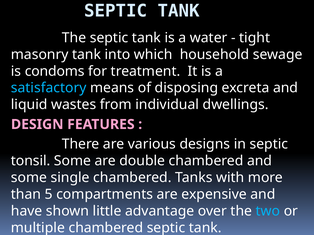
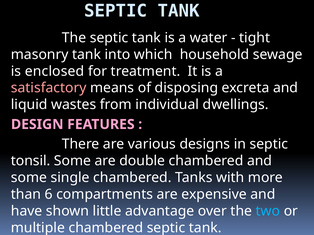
condoms: condoms -> enclosed (55, 71)
satisfactory colour: light blue -> pink (49, 88)
5: 5 -> 6 (49, 195)
